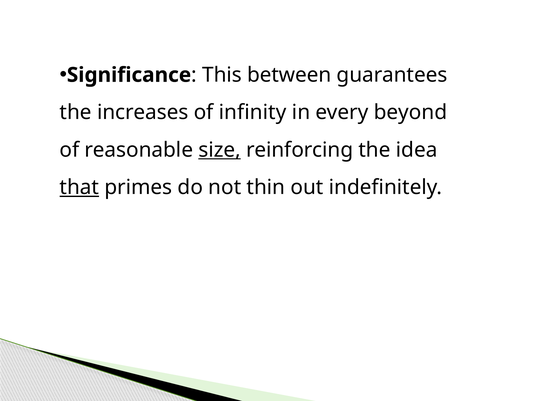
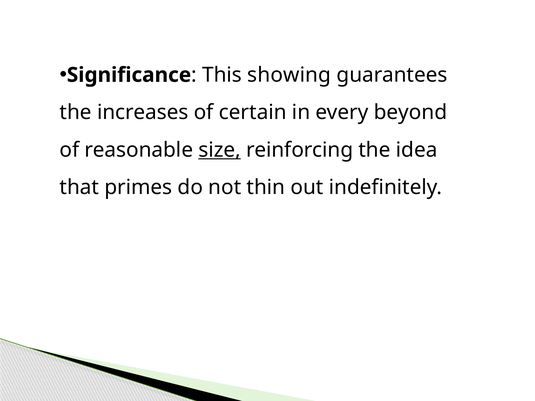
between: between -> showing (289, 75)
infinity: infinity -> certain (253, 112)
that underline: present -> none (79, 187)
